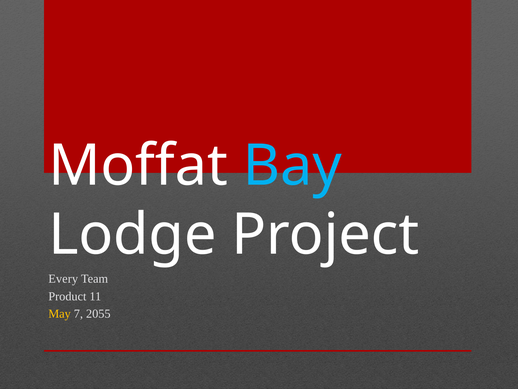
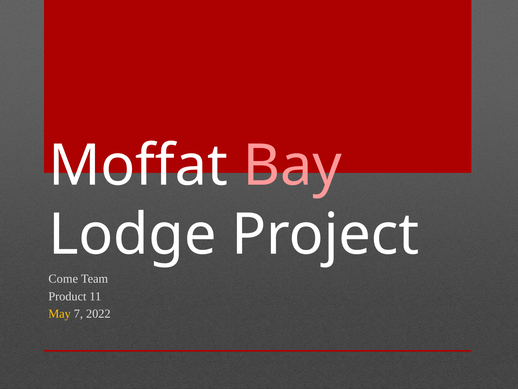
Bay colour: light blue -> pink (292, 165)
Every: Every -> Come (63, 278)
2055: 2055 -> 2022 (98, 314)
